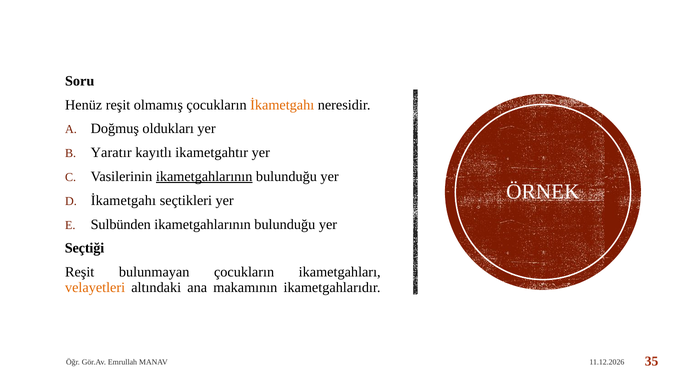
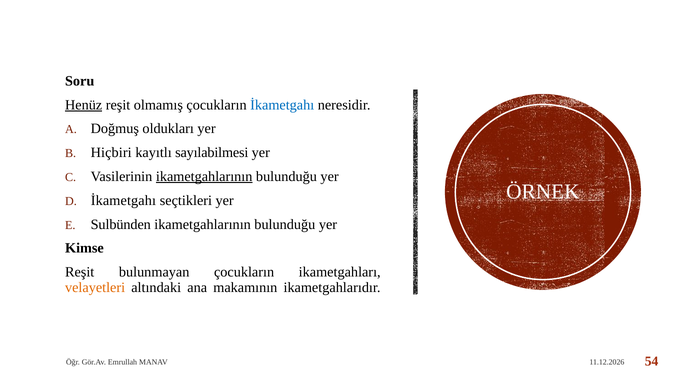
Henüz underline: none -> present (84, 105)
İkametgahı colour: orange -> blue (282, 105)
Yaratır: Yaratır -> Hiçbiri (111, 153)
ikametgahtır: ikametgahtır -> sayılabilmesi (212, 153)
Seçtiği: Seçtiği -> Kimse (84, 248)
35: 35 -> 54 (652, 362)
